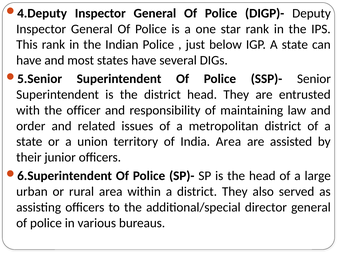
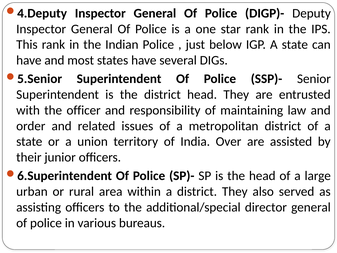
India Area: Area -> Over (229, 142)
